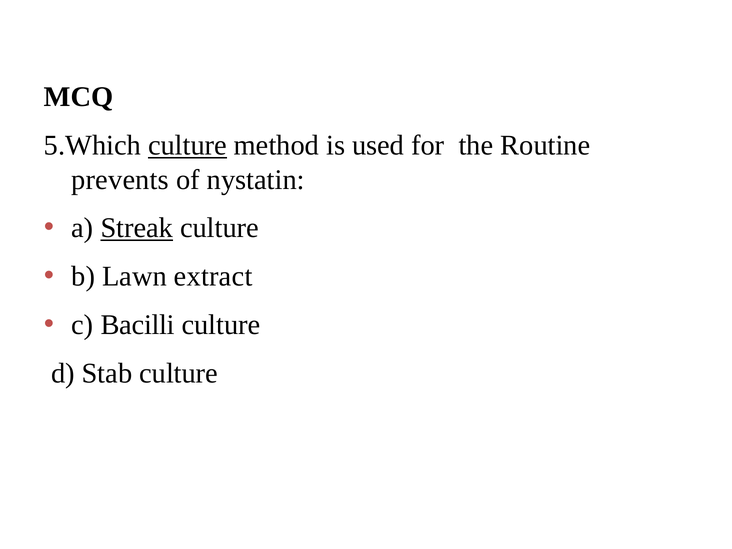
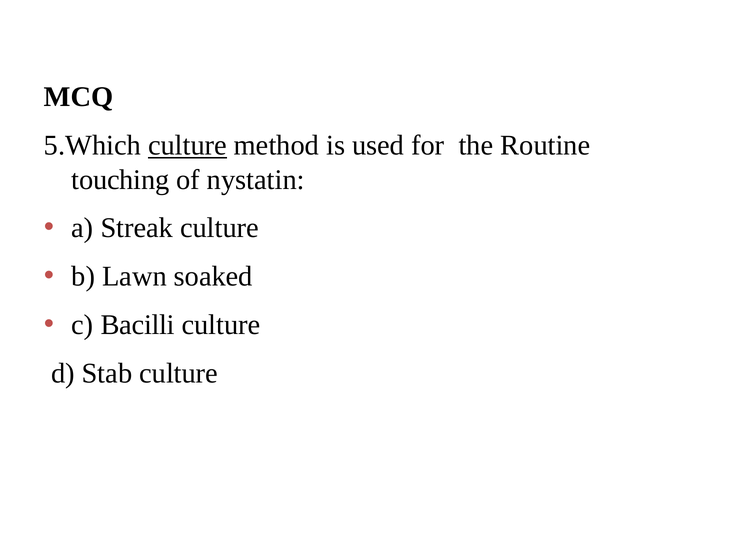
prevents: prevents -> touching (120, 180)
Streak underline: present -> none (137, 228)
extract: extract -> soaked (213, 277)
